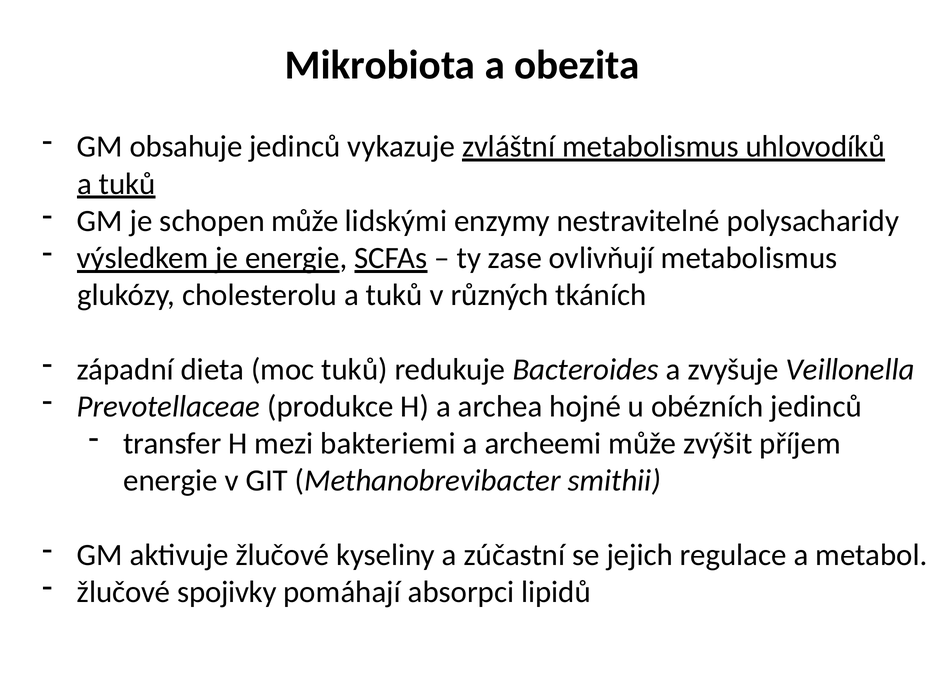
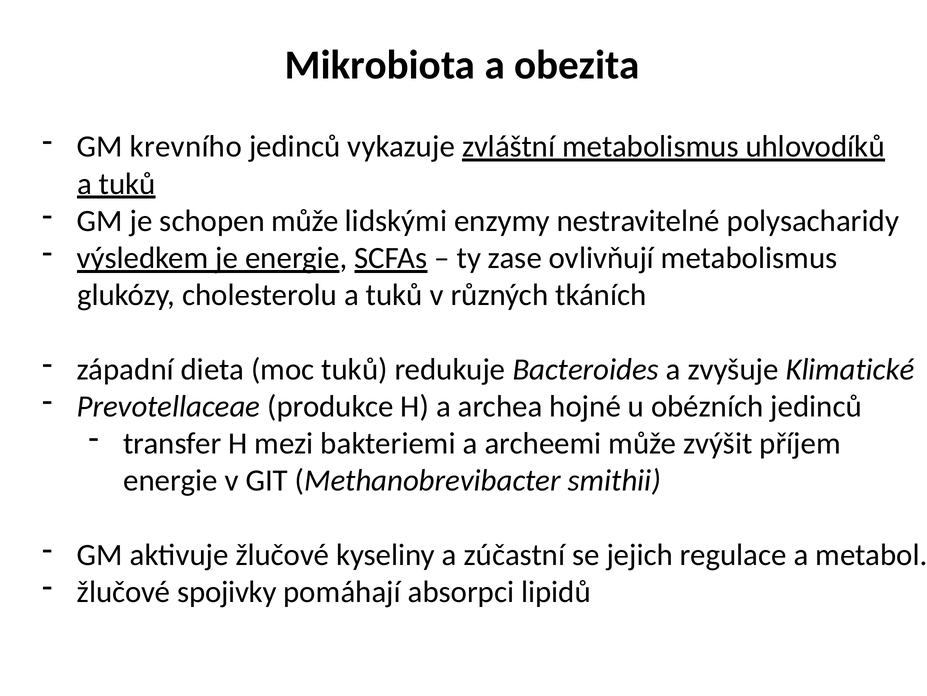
obsahuje: obsahuje -> krevního (186, 147)
Veillonella: Veillonella -> Klimatické (850, 369)
